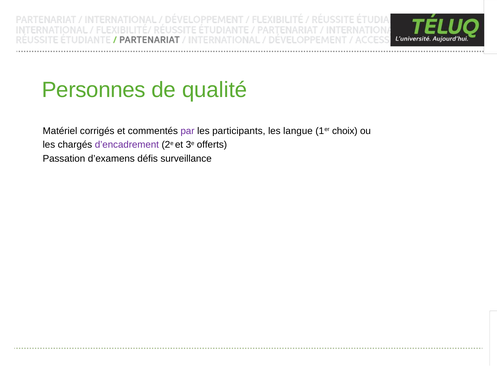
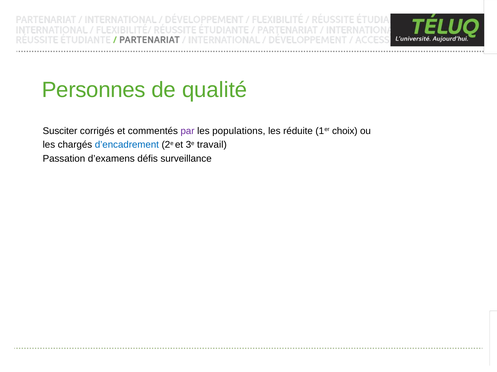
Matériel: Matériel -> Susciter (60, 131)
participants: participants -> populations (239, 131)
langue: langue -> réduite (298, 131)
d’encadrement colour: purple -> blue (127, 145)
offerts: offerts -> travail (212, 145)
